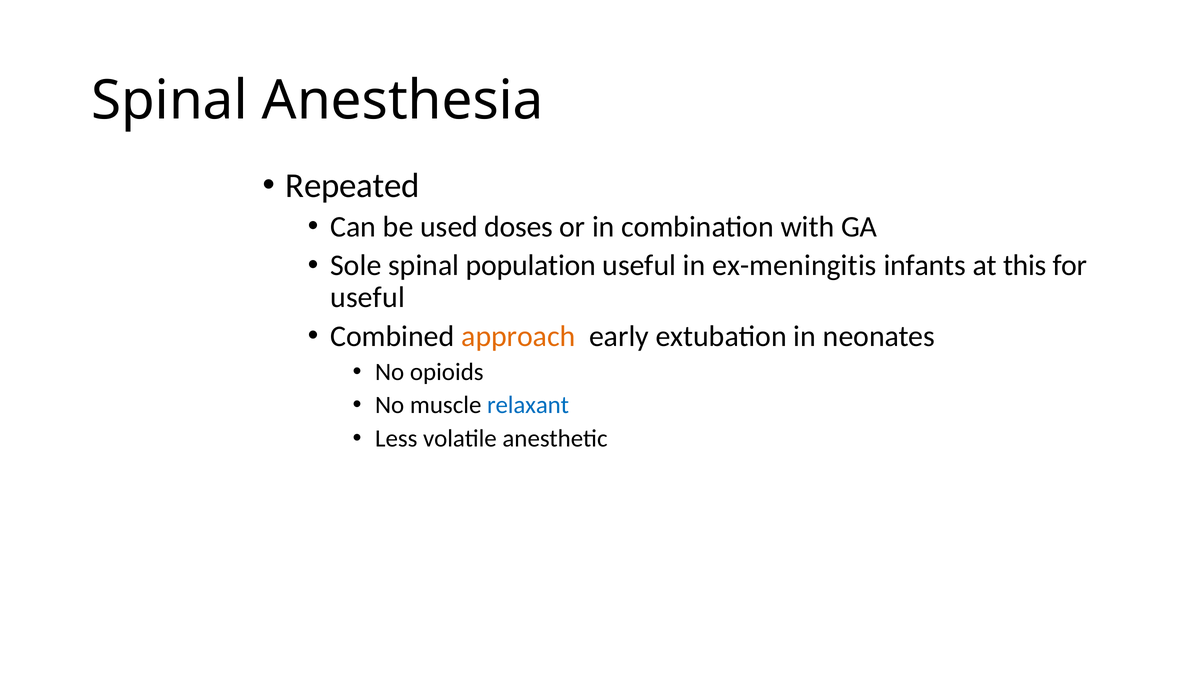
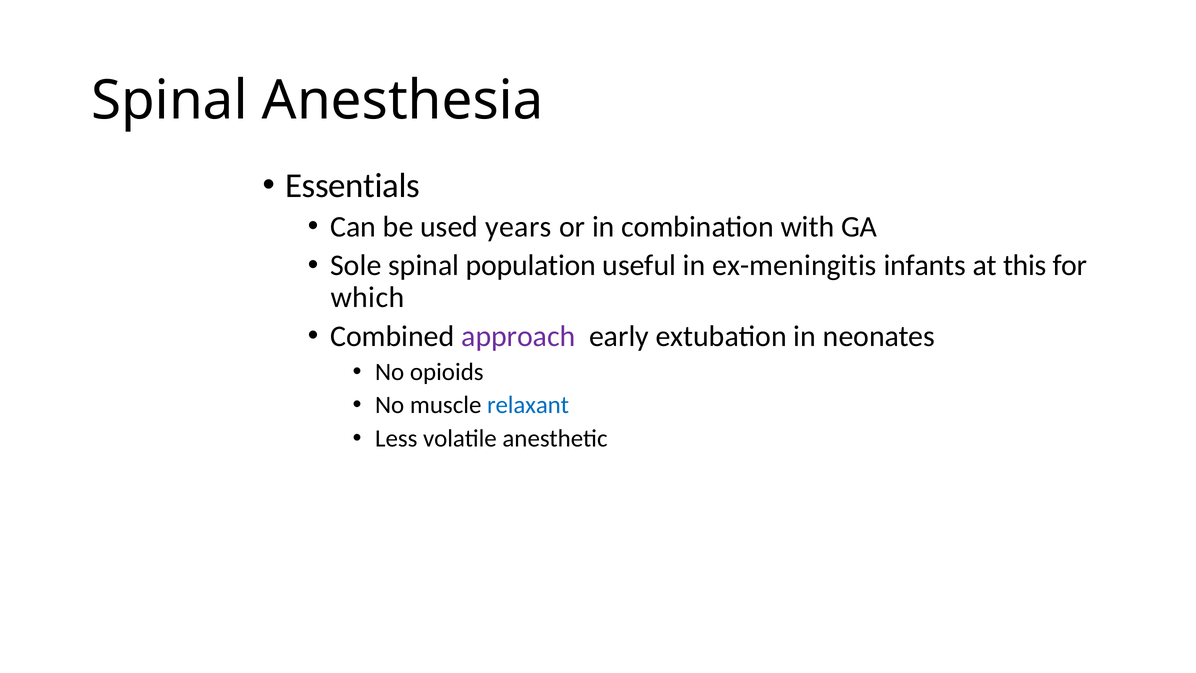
Repeated: Repeated -> Essentials (353, 186)
doses: doses -> years (518, 227)
useful: useful -> which (368, 298)
approach colour: orange -> purple (518, 336)
